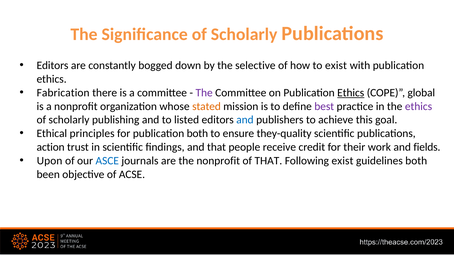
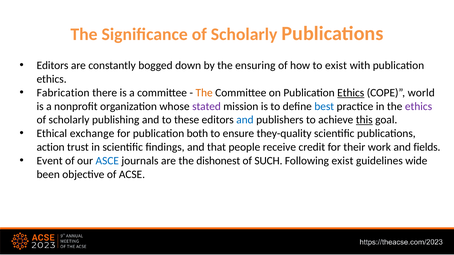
selective: selective -> ensuring (255, 66)
The colour: purple -> orange (204, 93)
global: global -> world (421, 93)
stated colour: orange -> purple (207, 106)
best colour: purple -> blue (324, 106)
listed: listed -> these (187, 120)
this underline: none -> present (364, 120)
principles: principles -> exchange (92, 134)
Upon: Upon -> Event (50, 161)
the nonprofit: nonprofit -> dishonest (218, 161)
of THAT: THAT -> SUCH (268, 161)
guidelines both: both -> wide (416, 161)
